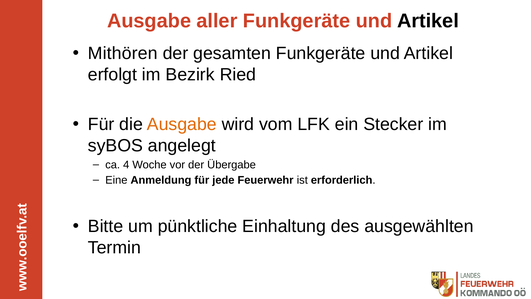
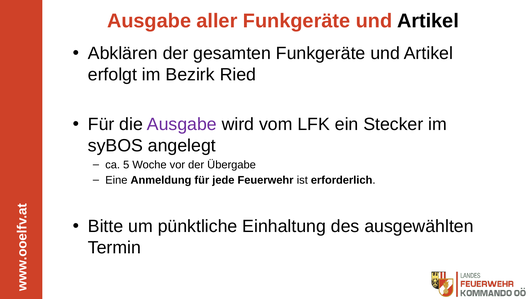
Mithören: Mithören -> Abklären (123, 53)
Ausgabe colour: orange -> purple (182, 124)
4: 4 -> 5 (126, 165)
